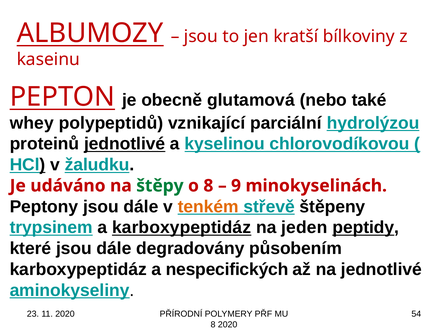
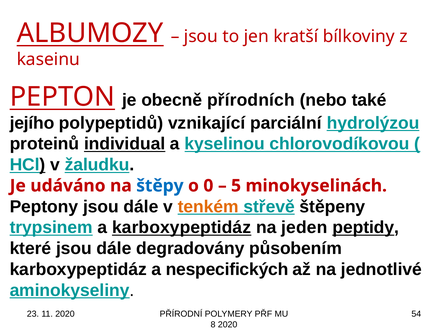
glutamová: glutamová -> přírodních (251, 100)
whey: whey -> jejího (32, 123)
proteinů jednotlivé: jednotlivé -> individual (125, 144)
štěpy colour: green -> blue (160, 186)
o 8: 8 -> 0 (208, 186)
9: 9 -> 5 (236, 186)
